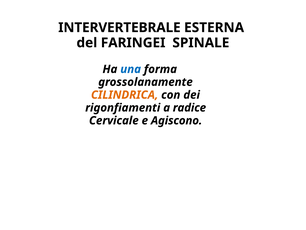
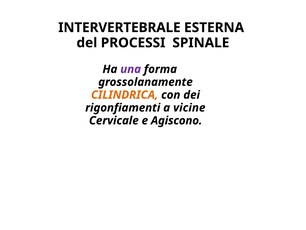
FARINGEI: FARINGEI -> PROCESSI (133, 43)
una colour: blue -> purple (131, 69)
radice: radice -> vicine (189, 108)
